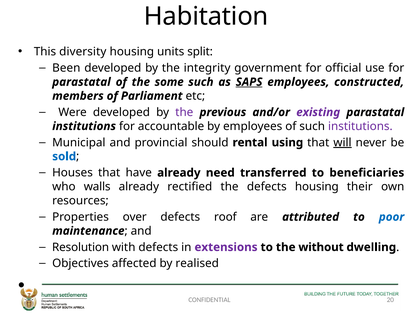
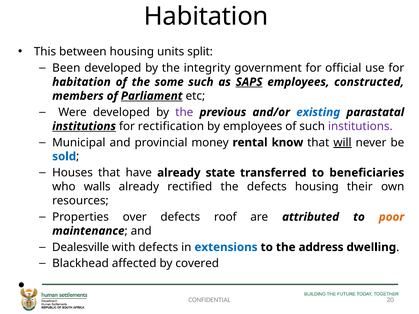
diversity: diversity -> between (83, 52)
parastatal: parastatal -> habitation (81, 82)
Parliament underline: none -> present (152, 96)
existing colour: purple -> blue (318, 112)
institutions underline: none -> present (84, 126)
accountable: accountable -> rectification (171, 126)
should: should -> money (210, 143)
using: using -> know (287, 143)
need: need -> state (220, 173)
poor colour: blue -> orange (392, 217)
Resolution: Resolution -> Dealesville (81, 247)
extensions colour: purple -> blue (226, 247)
without: without -> address (321, 247)
Objectives: Objectives -> Blackhead (81, 264)
realised: realised -> covered (197, 264)
